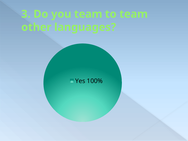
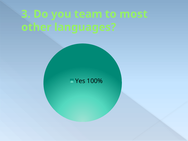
to team: team -> most (134, 14)
